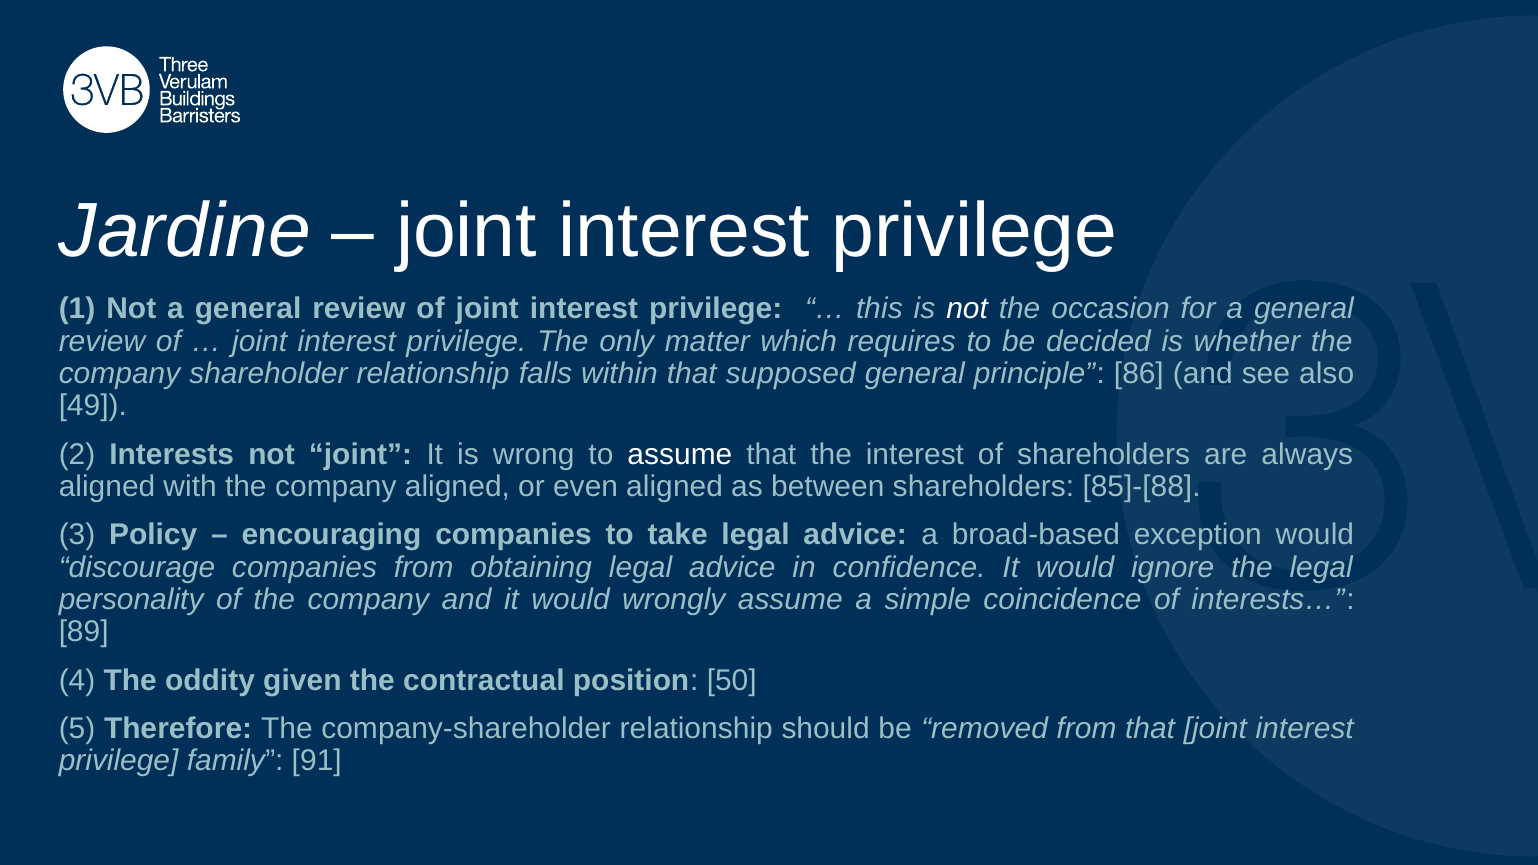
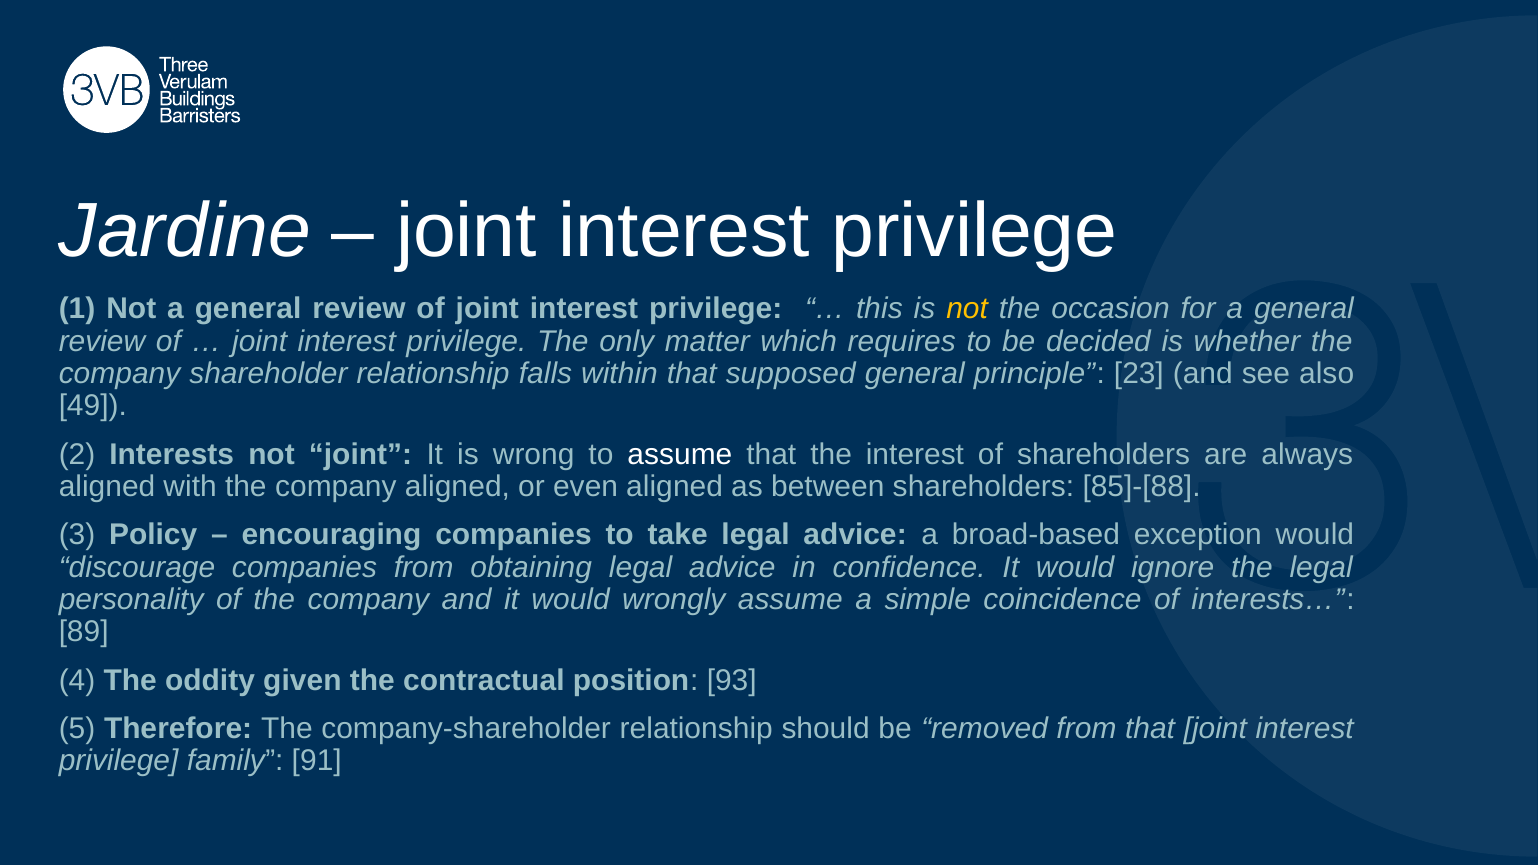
not colour: white -> yellow (967, 309)
86: 86 -> 23 (1139, 374)
50: 50 -> 93 (732, 681)
